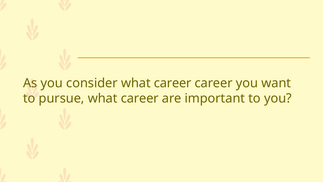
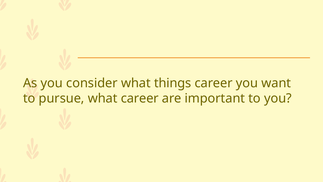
consider what career: career -> things (173, 83)
